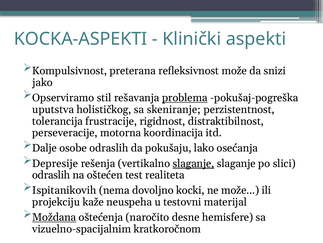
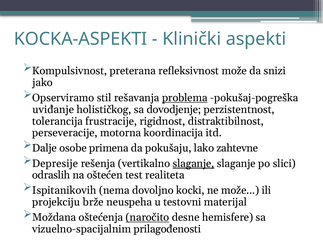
uputstva: uputstva -> uviđanje (53, 109)
skeniranje: skeniranje -> dovodjenje (174, 109)
osobe odraslih: odraslih -> primena (109, 148)
osećanja: osećanja -> zahtevne (237, 148)
kaže: kaže -> brže (93, 201)
Moždana underline: present -> none (54, 217)
naročito underline: none -> present (147, 217)
kratkoročnom: kratkoročnom -> prilagođenosti (167, 228)
